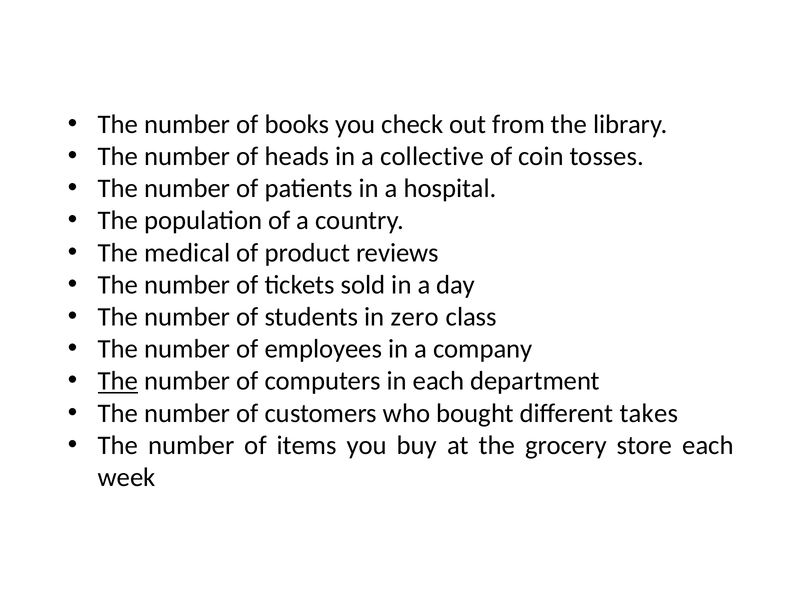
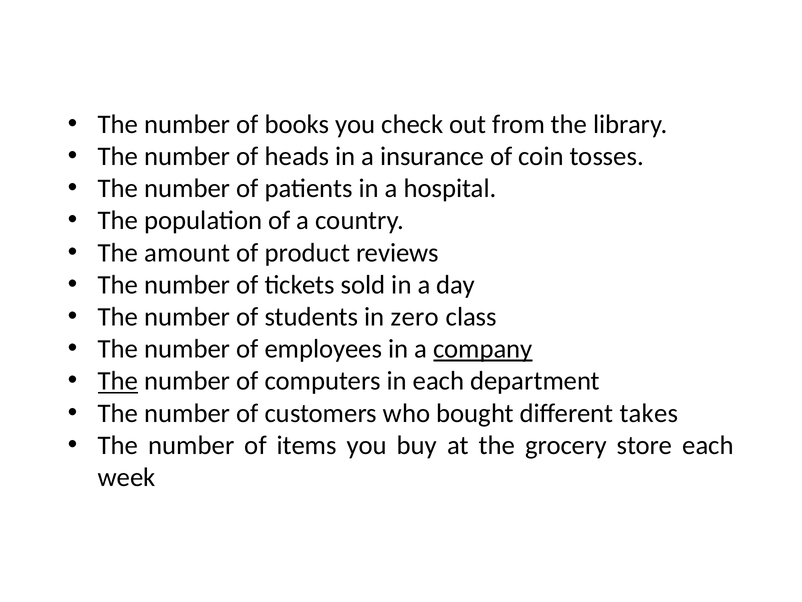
collective: collective -> insurance (432, 156)
medical: medical -> amount (187, 252)
company underline: none -> present (483, 349)
